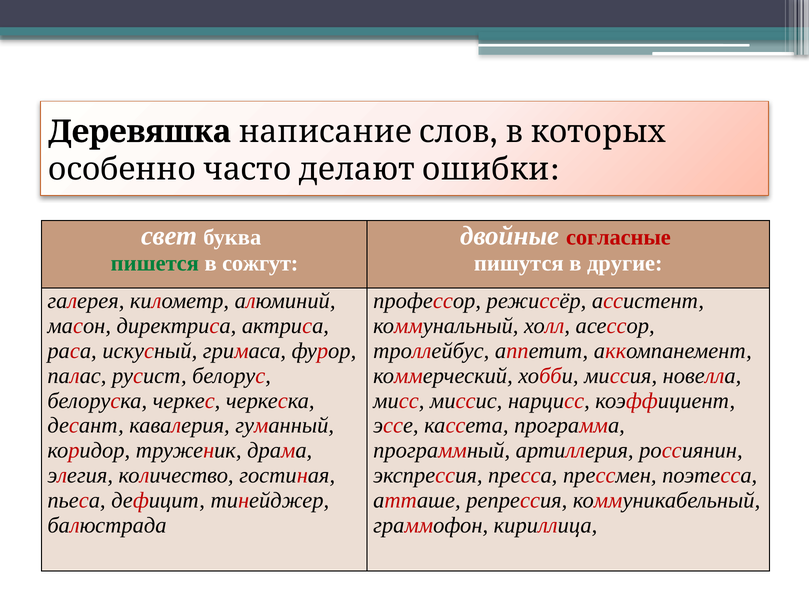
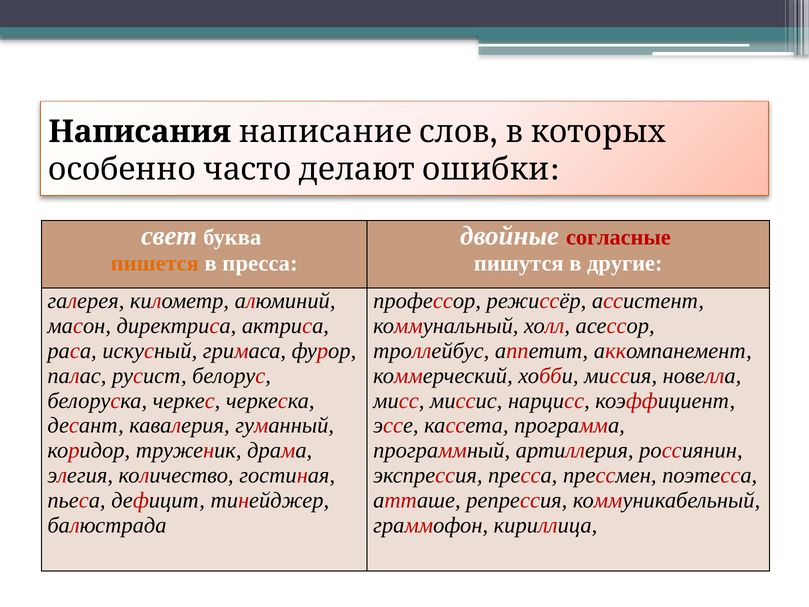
Деревяшка: Деревяшка -> Написания (140, 132)
пишется colour: green -> orange (155, 263)
в сожгут: сожгут -> пресса (260, 263)
